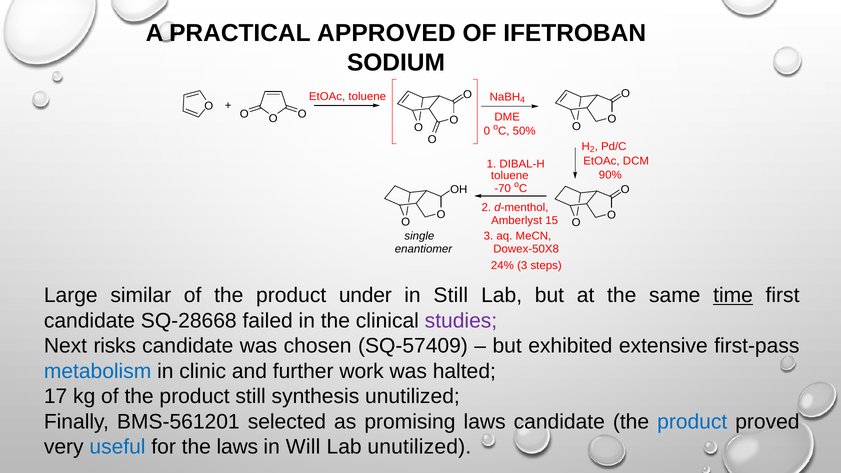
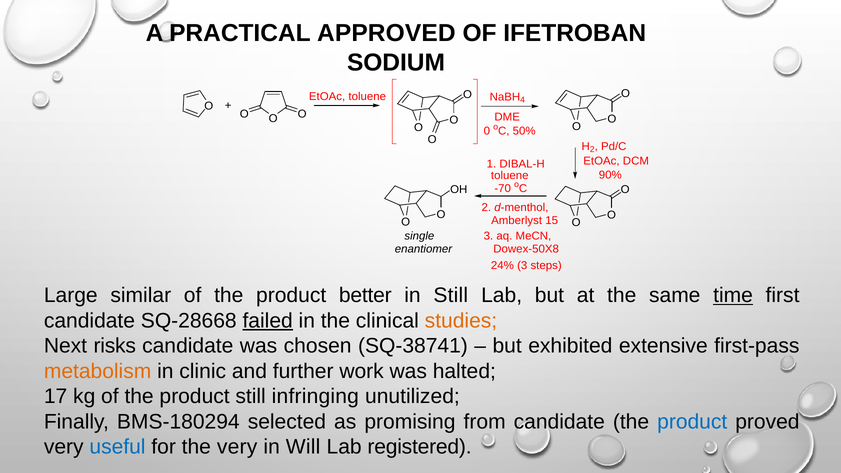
under: under -> better (365, 296)
failed underline: none -> present (268, 321)
studies colour: purple -> orange (461, 321)
SQ-57409: SQ-57409 -> SQ-38741 (413, 346)
metabolism colour: blue -> orange (98, 371)
synthesis: synthesis -> infringing (315, 396)
BMS-561201: BMS-561201 -> BMS-180294 (178, 422)
promising laws: laws -> from (485, 422)
the laws: laws -> very (237, 447)
Lab unutilized: unutilized -> registered (420, 447)
